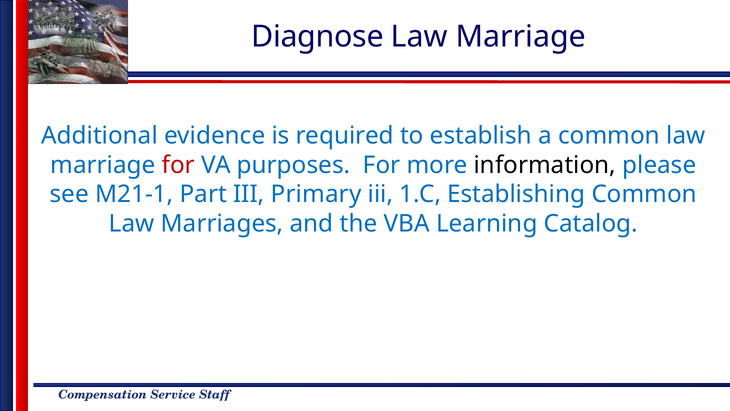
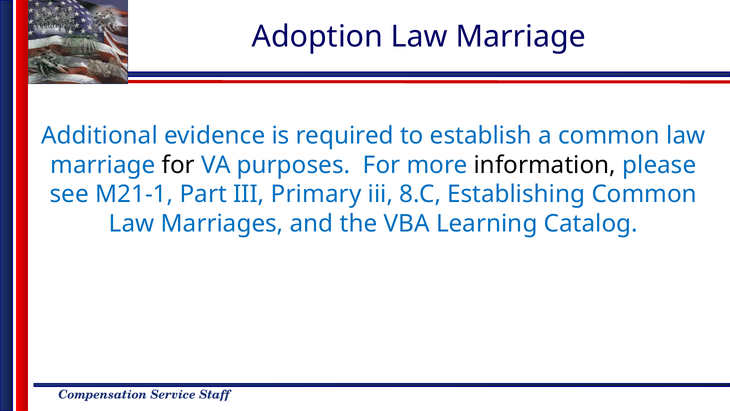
Diagnose: Diagnose -> Adoption (317, 37)
for colour: red -> black (178, 165)
1.C: 1.C -> 8.C (420, 194)
